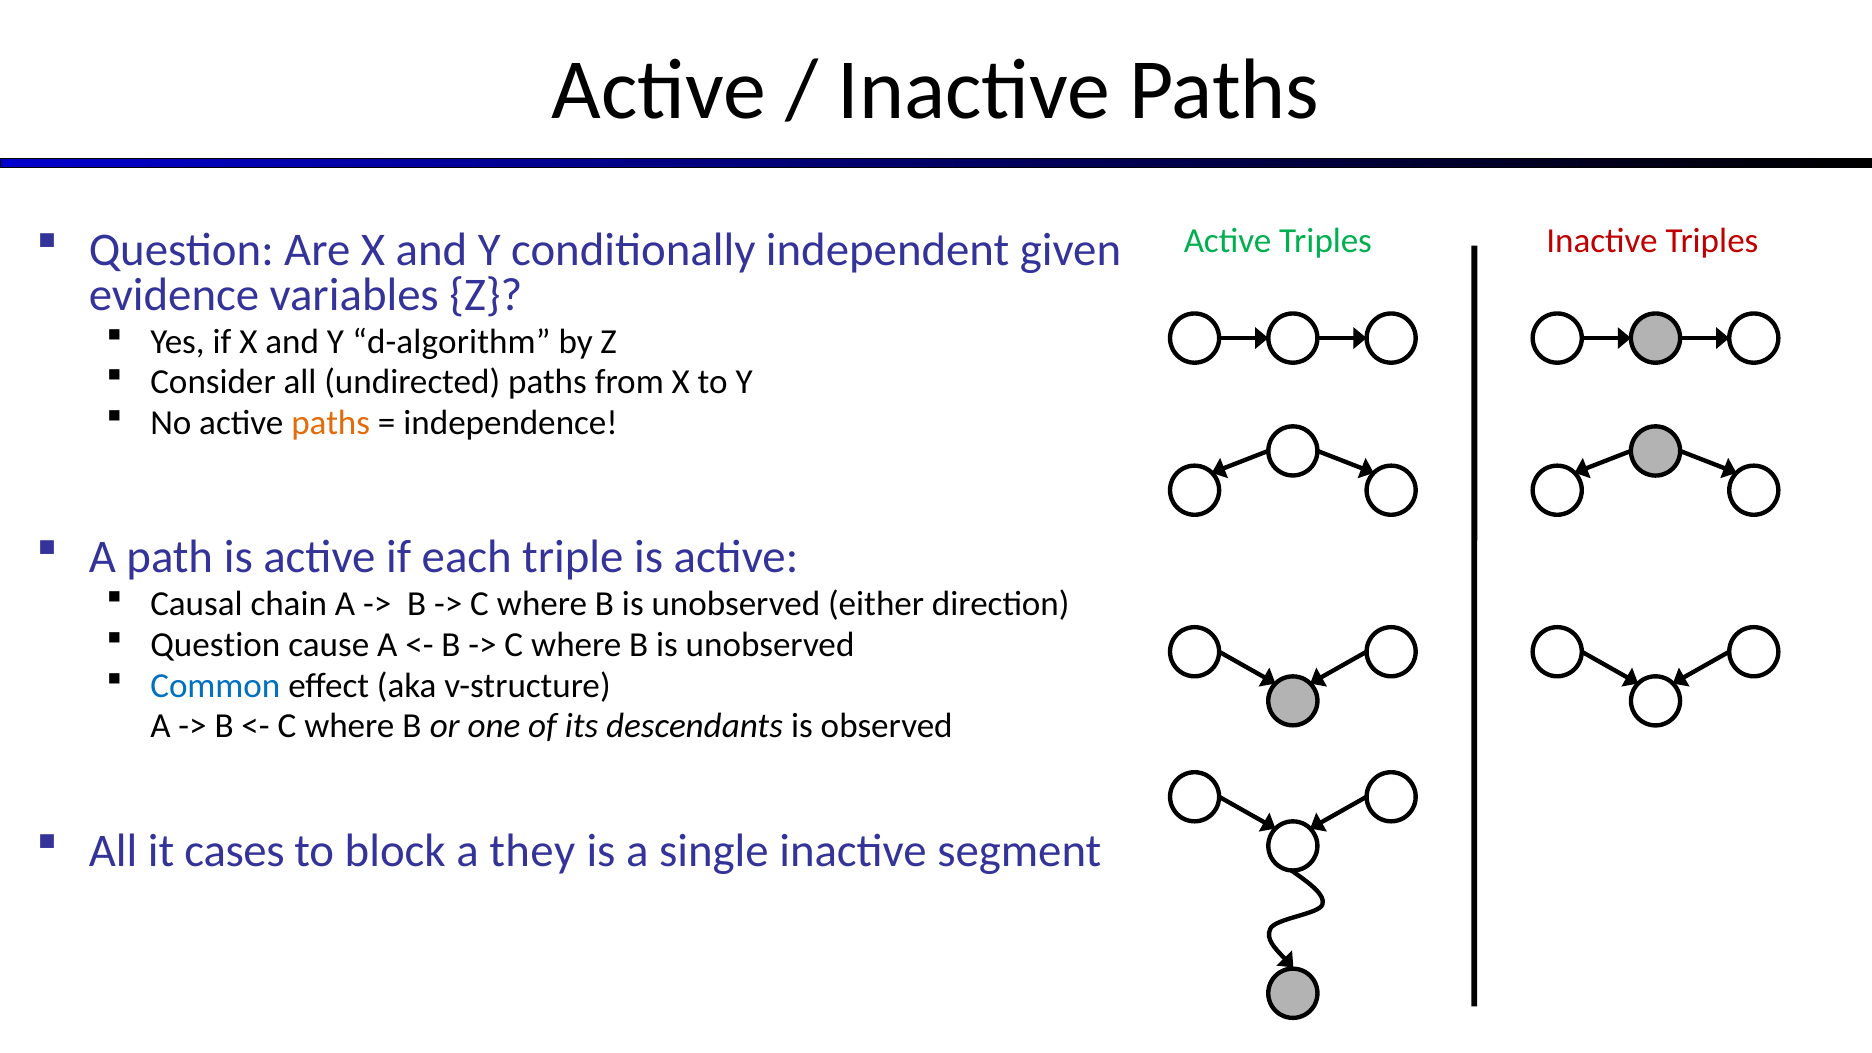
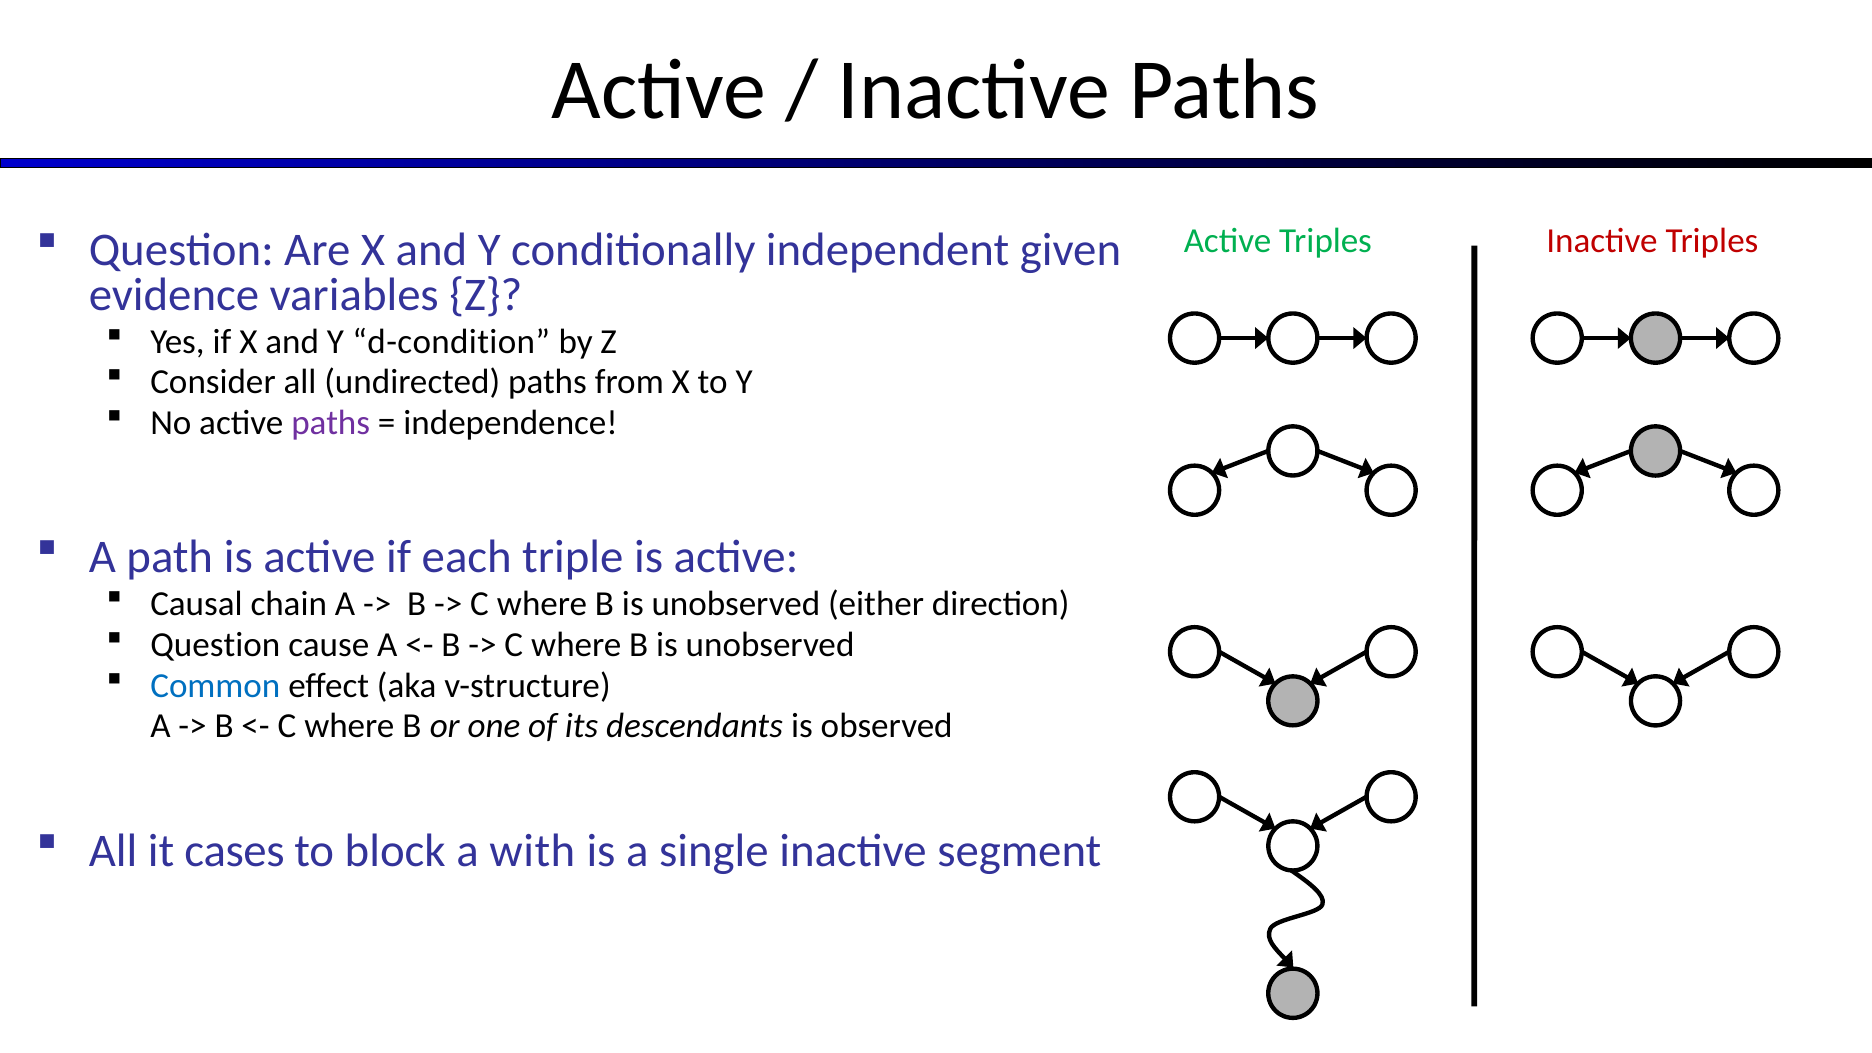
d-algorithm: d-algorithm -> d-condition (451, 342)
paths colour: orange -> purple (331, 423)
they: they -> with (532, 851)
